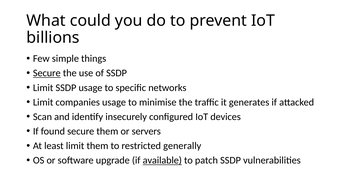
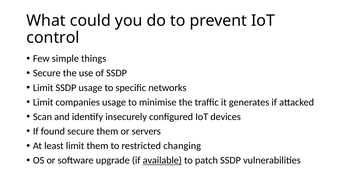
billions: billions -> control (53, 38)
Secure underline: present -> none (47, 73)
generally: generally -> changing (182, 146)
